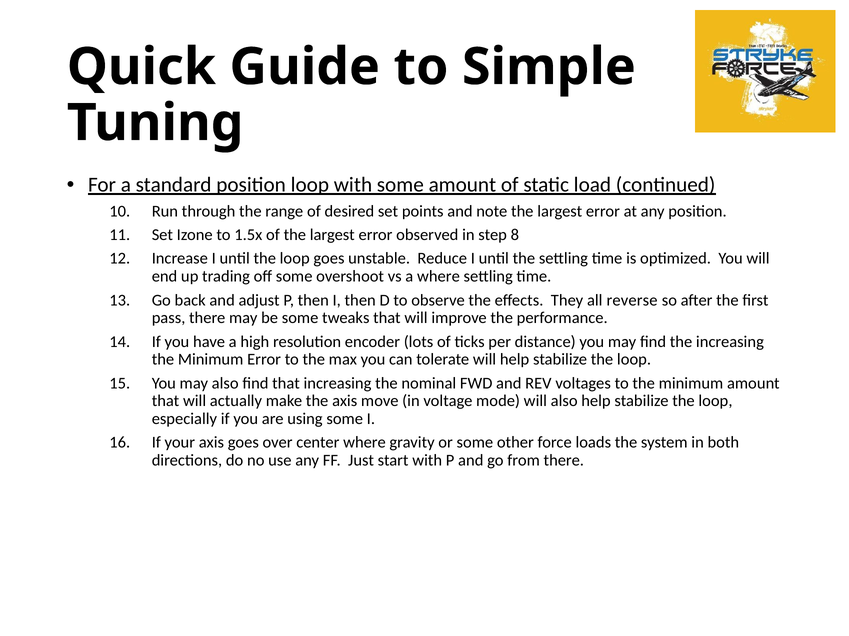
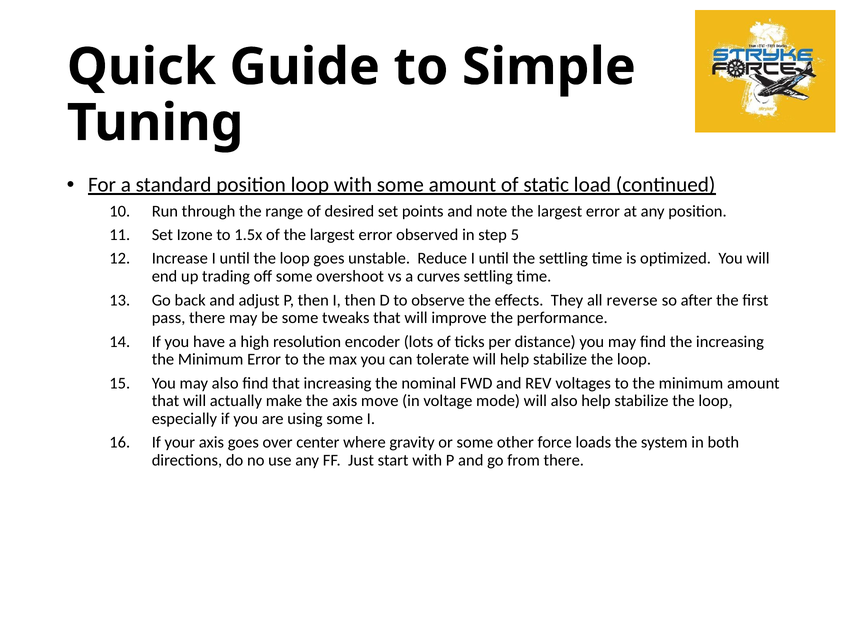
8: 8 -> 5 (515, 235)
a where: where -> curves (439, 277)
